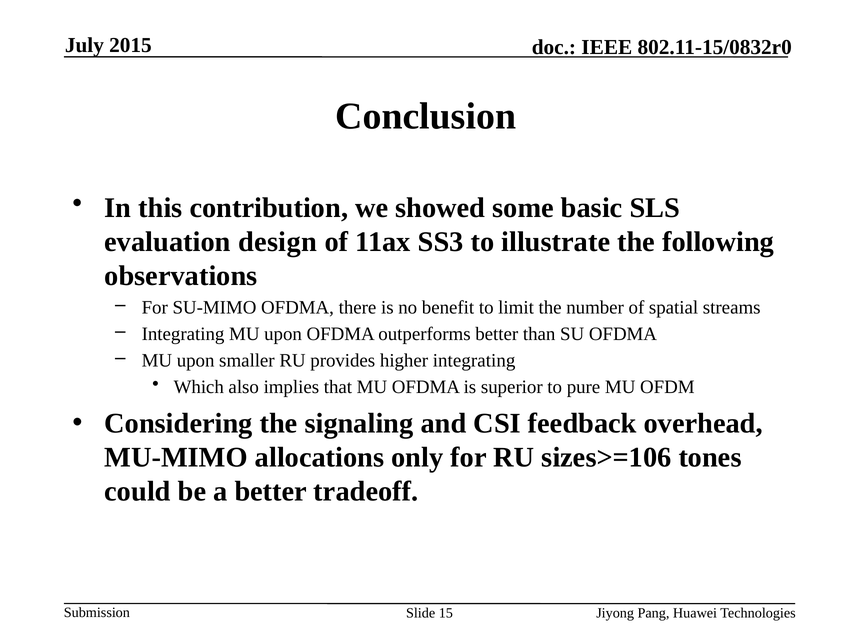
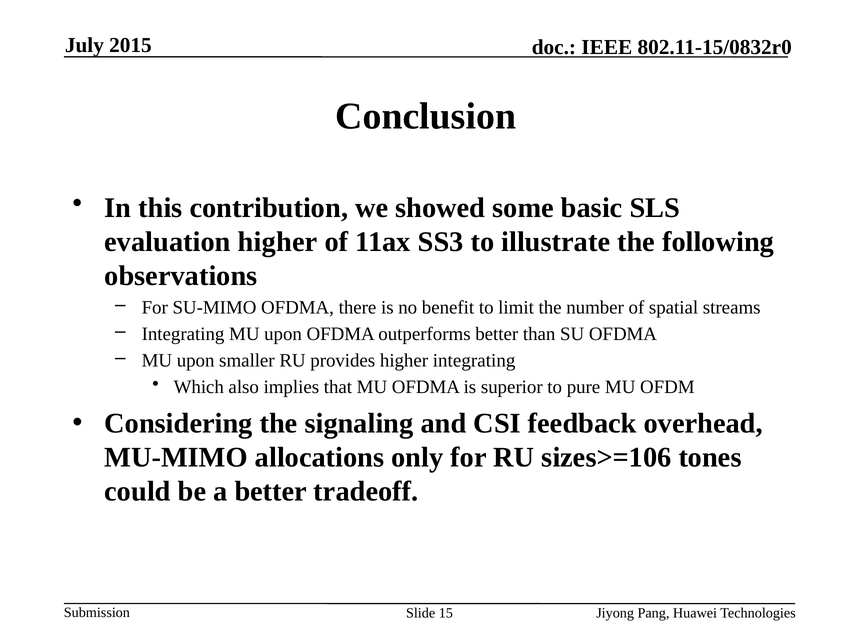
evaluation design: design -> higher (278, 242)
